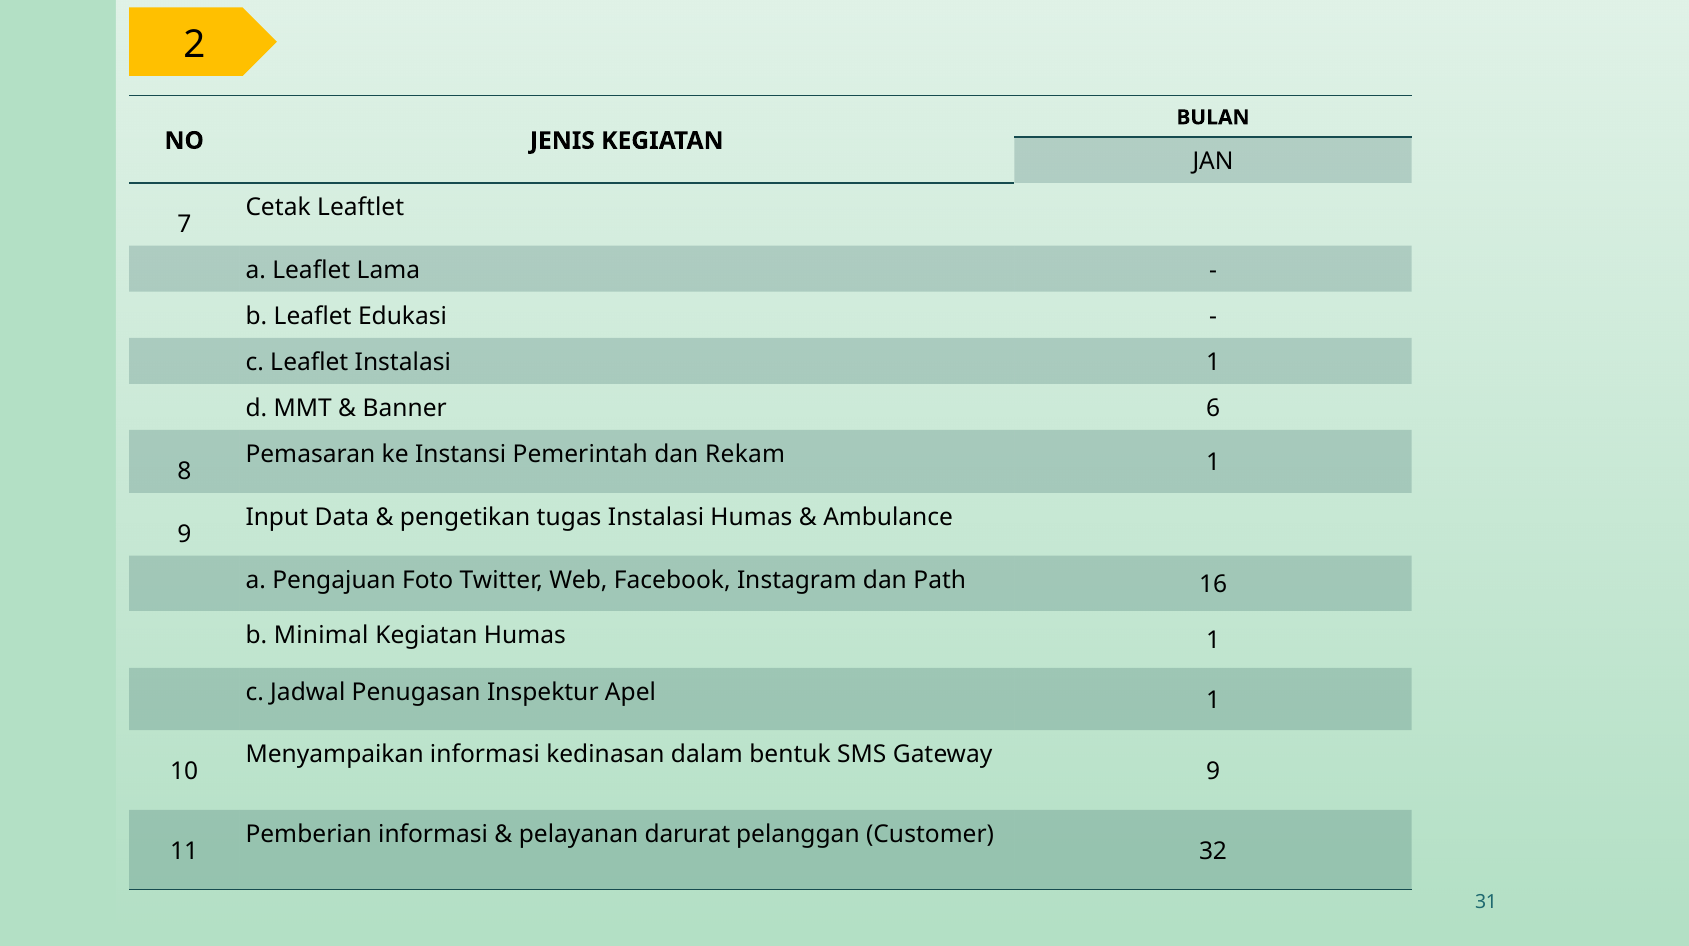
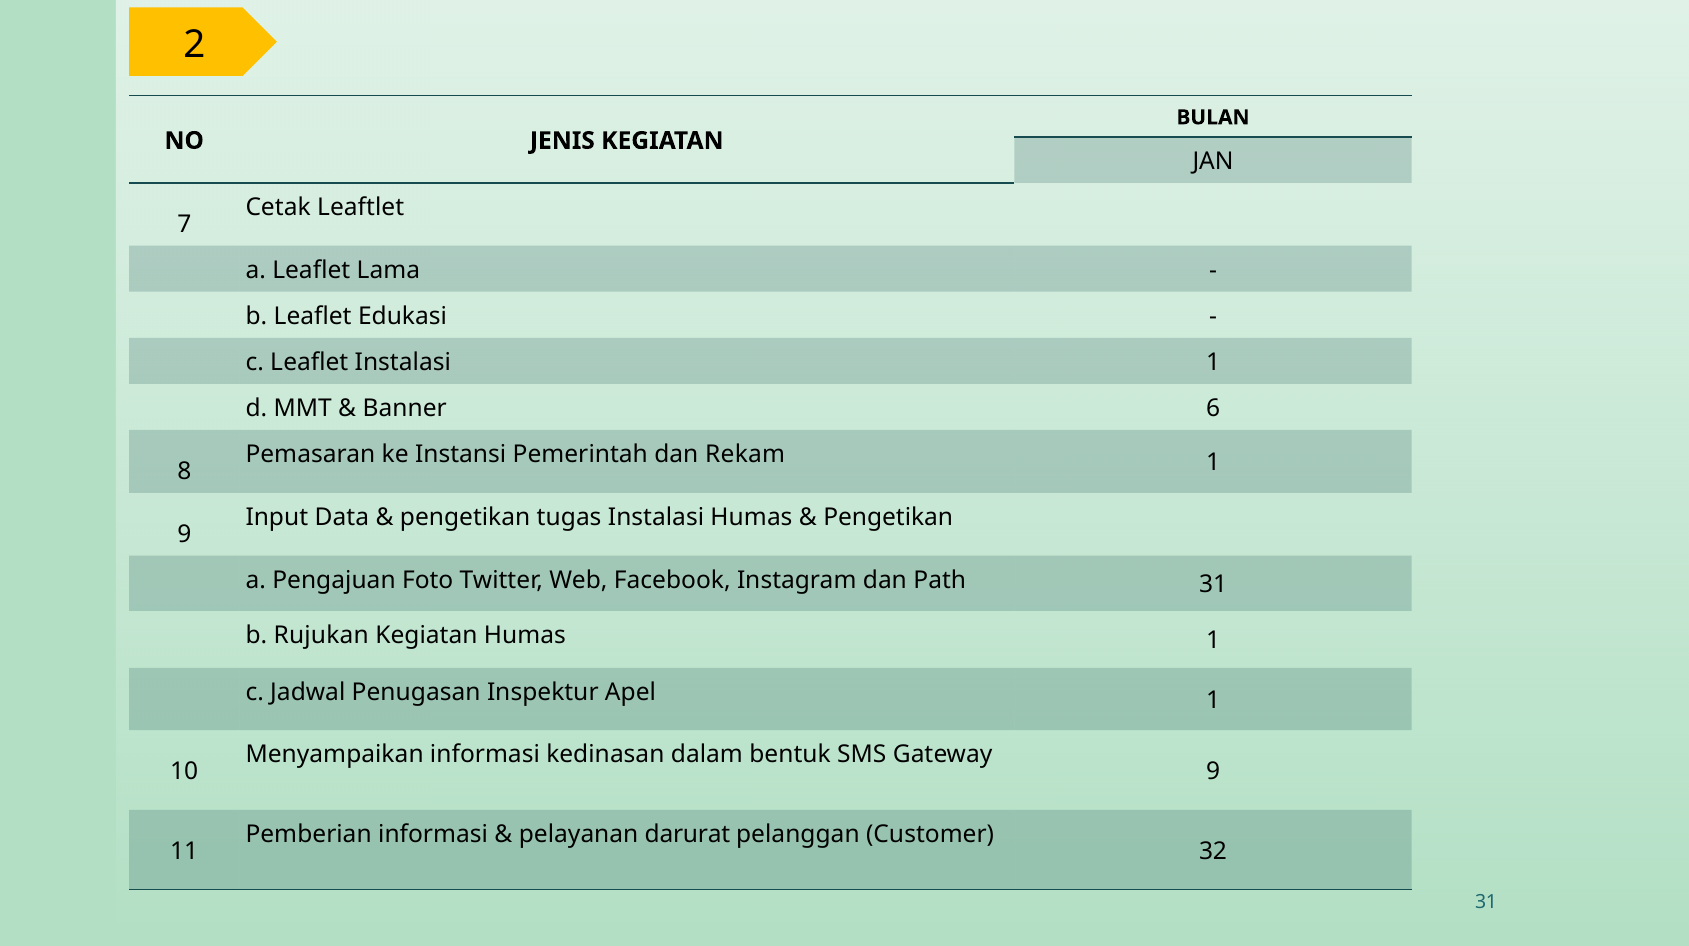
Ambulance: Ambulance -> Pengetikan (888, 517)
Path 16: 16 -> 31 (1213, 585)
Minimal: Minimal -> Rujukan (321, 636)
